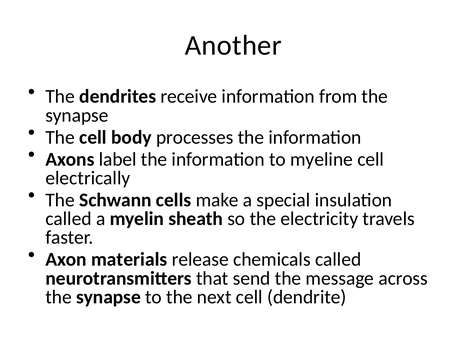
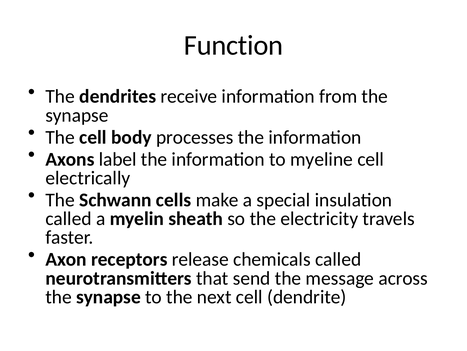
Another: Another -> Function (234, 45)
materials: materials -> receptors (129, 259)
